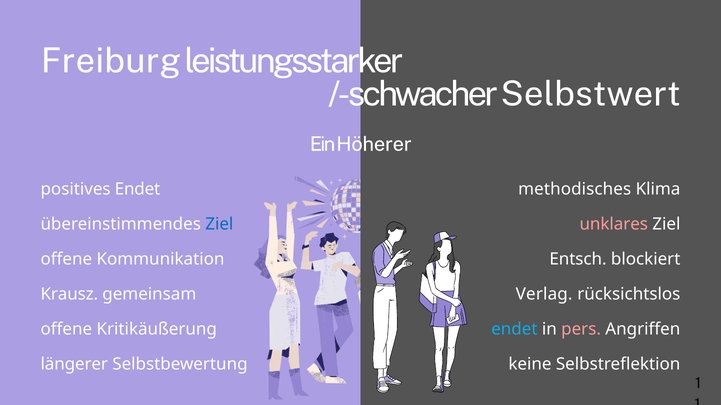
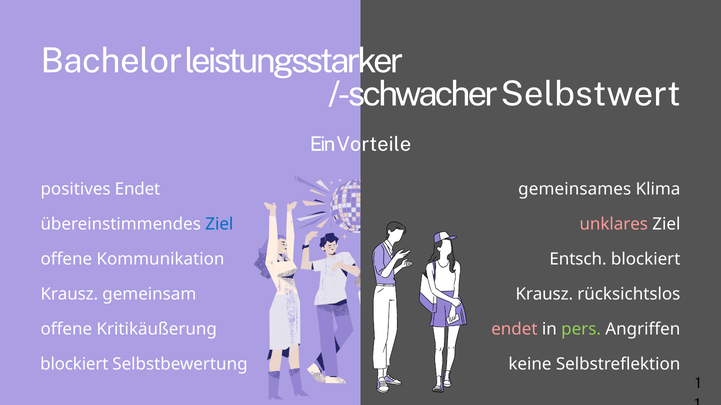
Freiburg: Freiburg -> Bachelor (111, 61)
Höherer: Höherer -> Vorteile (374, 144)
methodisches: methodisches -> gemeinsames (575, 189)
Verlag: Verlag -> Krausz (544, 295)
endet colour: light blue -> pink (514, 330)
pers colour: pink -> light green (581, 330)
längerer: längerer -> blockiert (74, 365)
